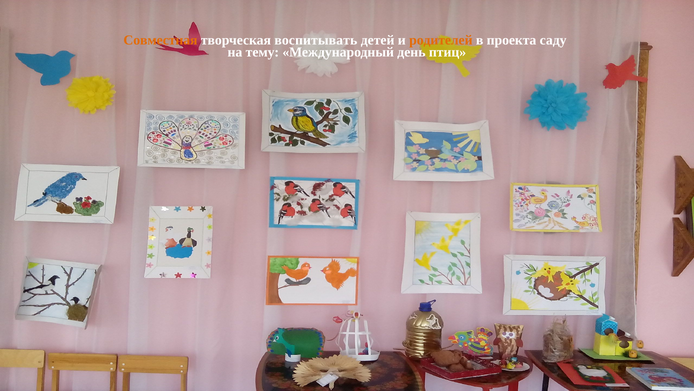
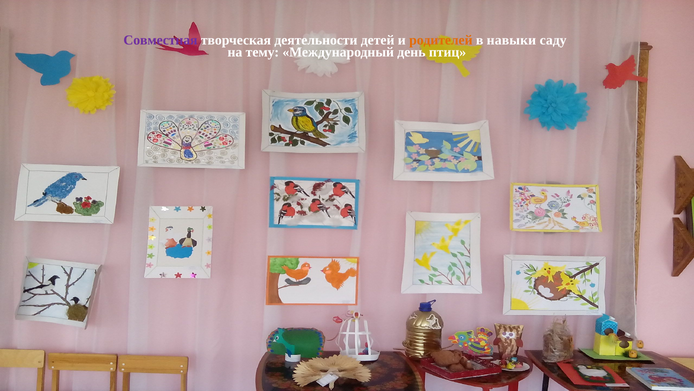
Совместная colour: orange -> purple (160, 40)
воспитывать: воспитывать -> деятельности (316, 40)
проекта: проекта -> навыки (511, 40)
